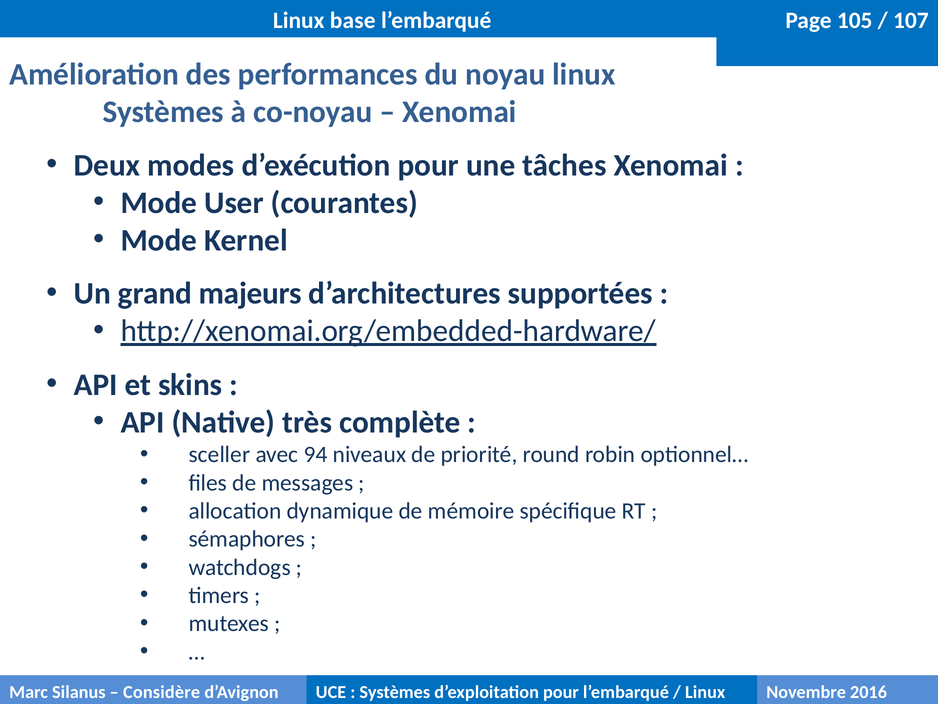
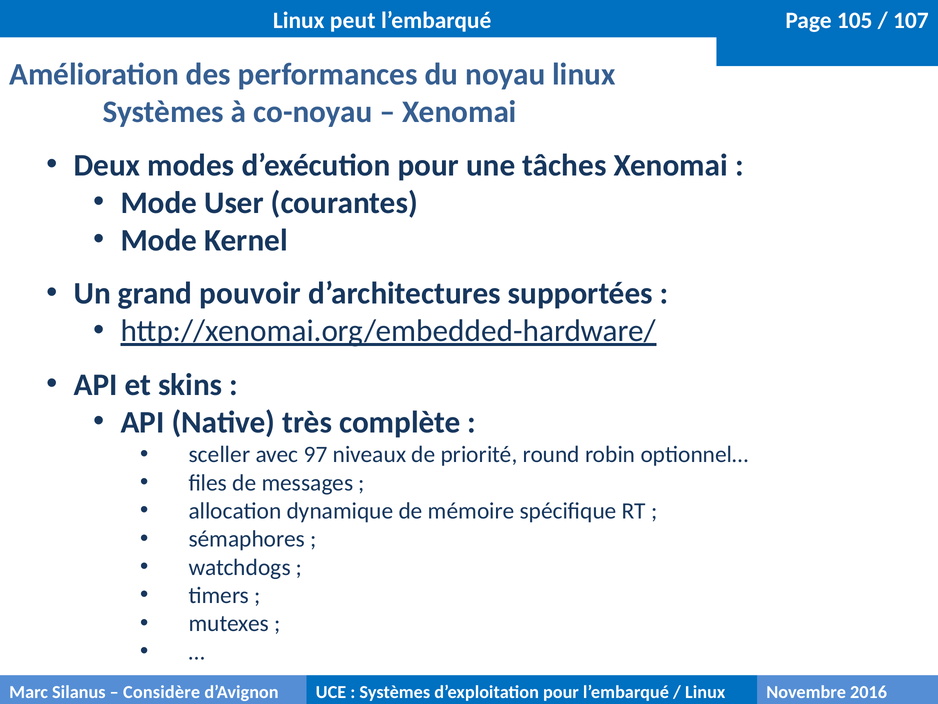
base: base -> peut (353, 20)
majeurs: majeurs -> pouvoir (250, 293)
94: 94 -> 97 (316, 454)
